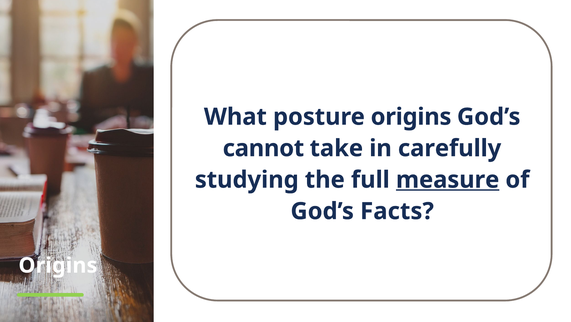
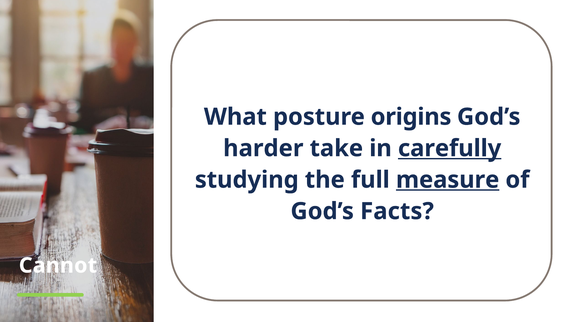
cannot: cannot -> harder (263, 148)
carefully underline: none -> present (450, 148)
Origins: Origins -> Cannot (58, 265)
